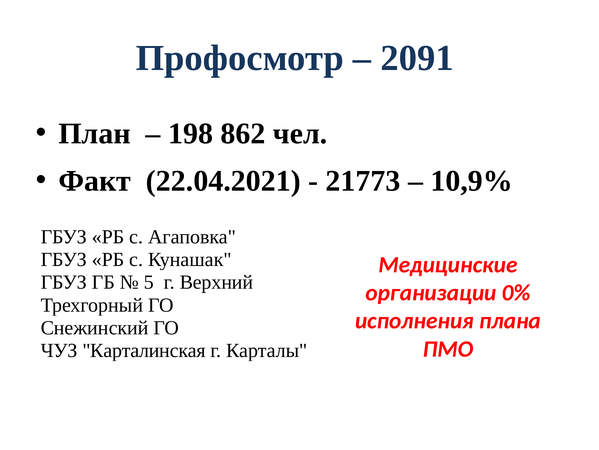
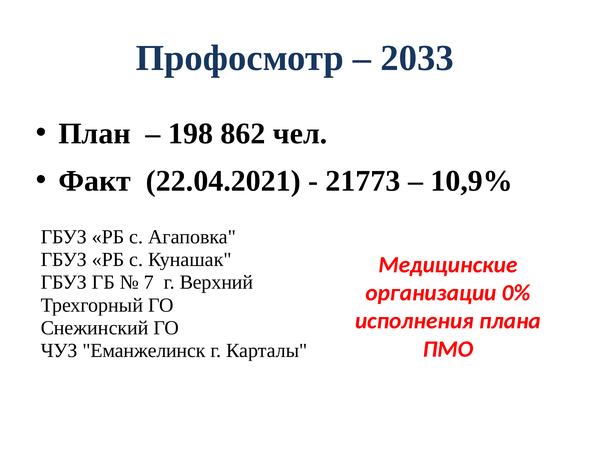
2091: 2091 -> 2033 (417, 58)
5: 5 -> 7 (149, 282)
Карталинская: Карталинская -> Еманжелинск (144, 350)
